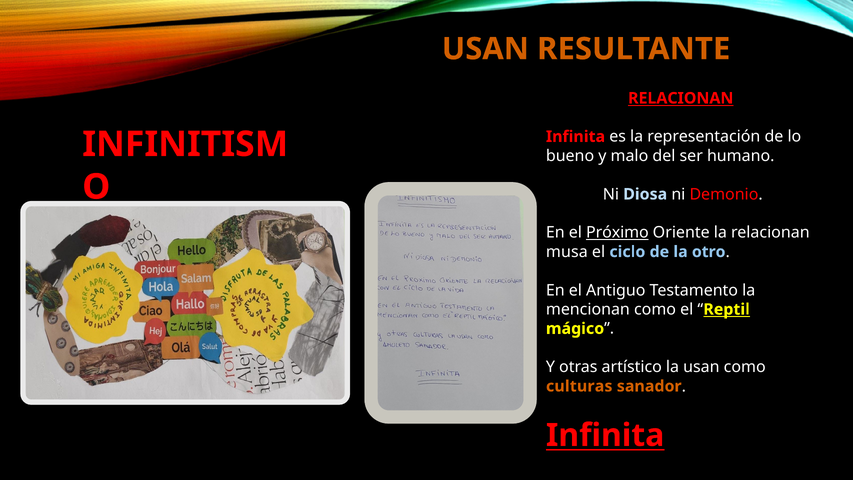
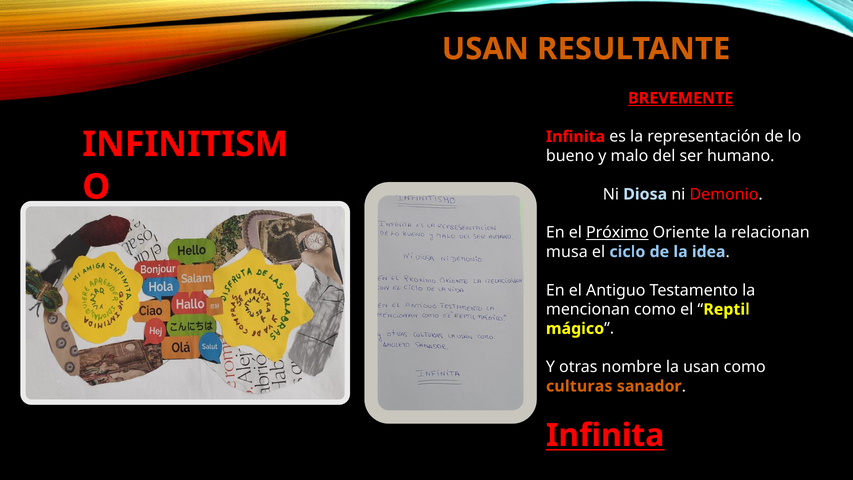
RELACIONAN: RELACIONAN -> BREVEMENTE (681, 98)
otro: otro -> idea (709, 252)
Reptil underline: present -> none (727, 309)
artístico: artístico -> nombre (632, 367)
